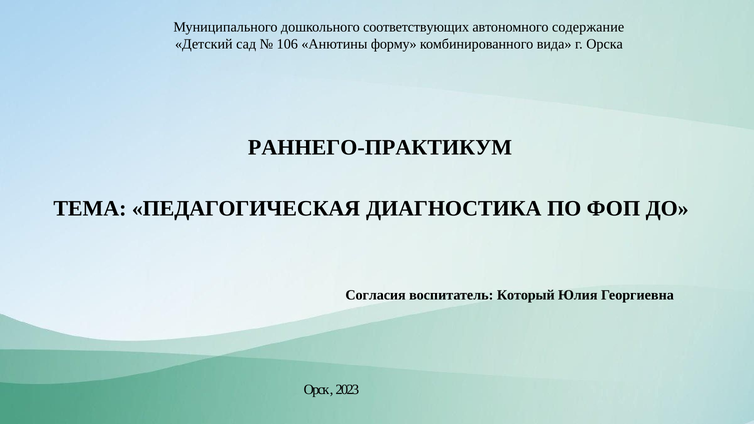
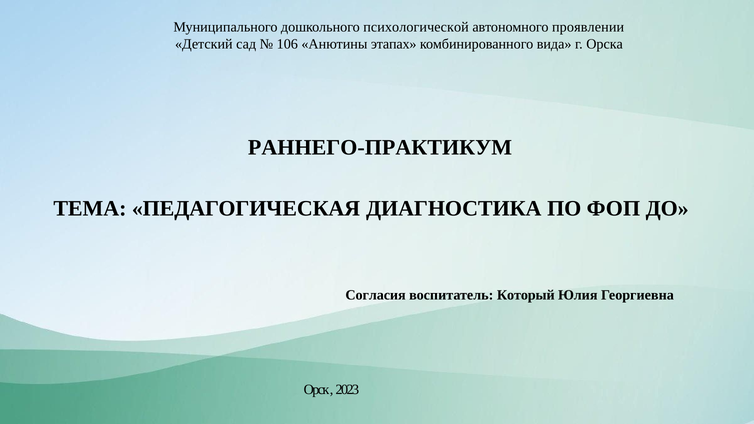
соответствующих: соответствующих -> психологической (416, 27)
содержание: содержание -> проявлении (588, 27)
форму: форму -> этапах (394, 44)
